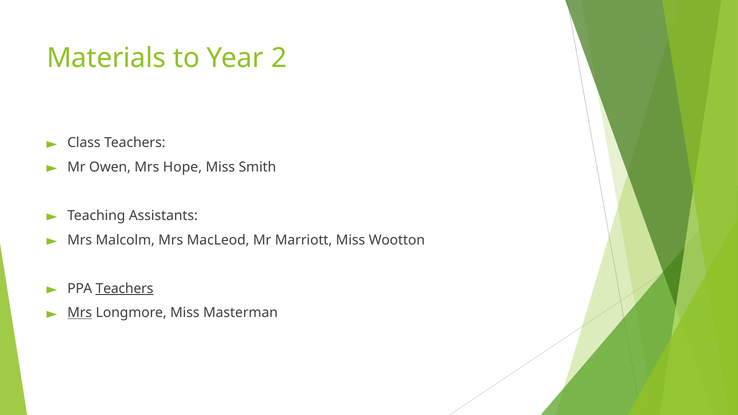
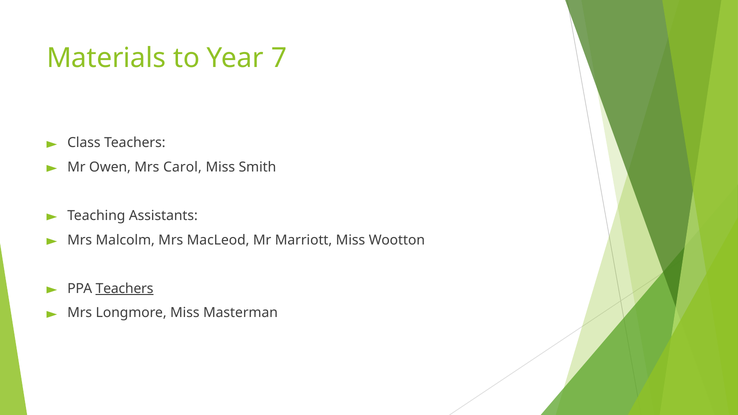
2: 2 -> 7 (279, 58)
Hope: Hope -> Carol (182, 167)
Mrs underline: present -> none (80, 313)
